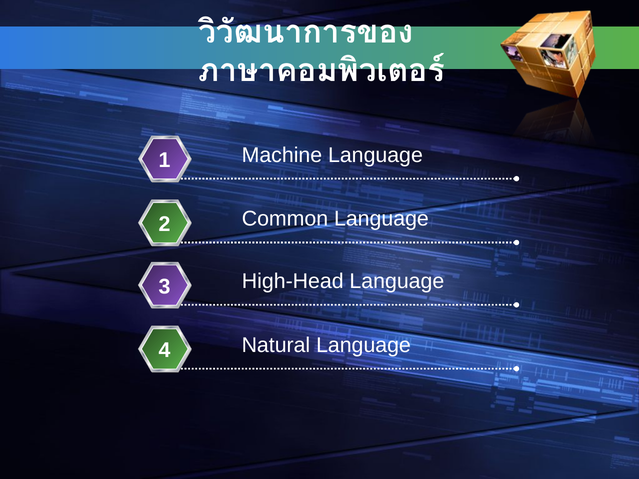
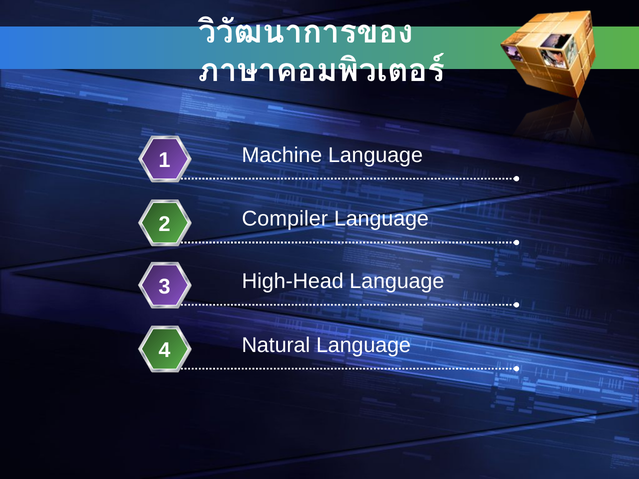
Common: Common -> Compiler (285, 219)
